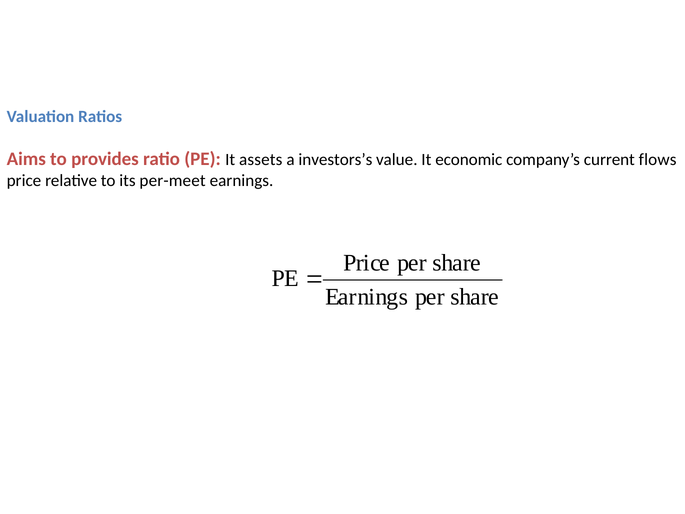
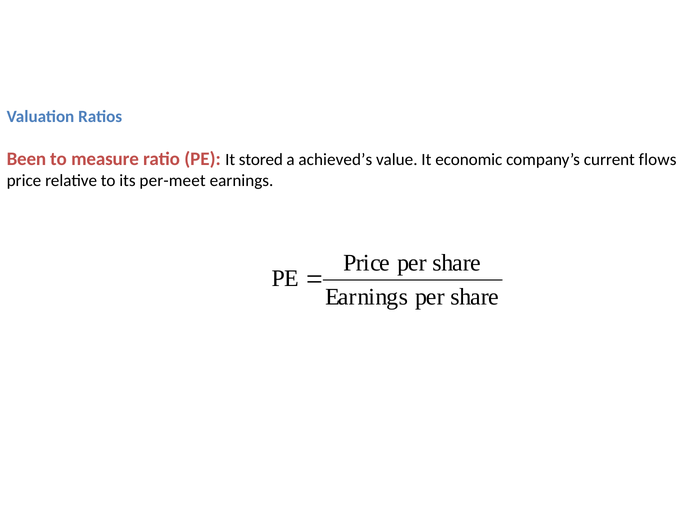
Aims: Aims -> Been (26, 159)
provides: provides -> measure (105, 159)
assets: assets -> stored (261, 160)
investors’s: investors’s -> achieved’s (335, 160)
